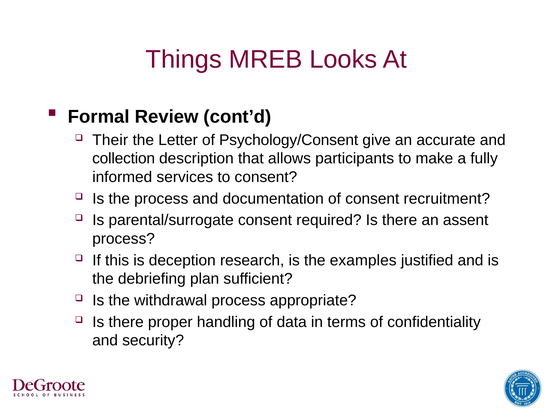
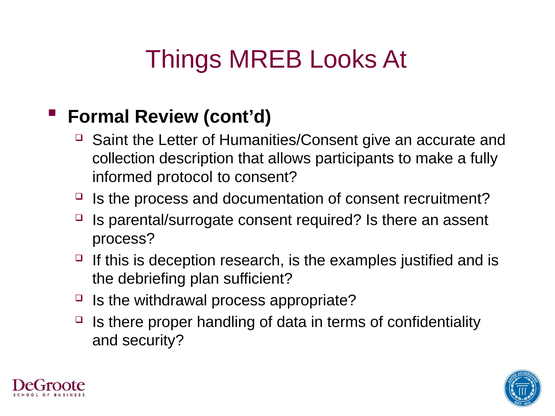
Their: Their -> Saint (110, 140)
Psychology/Consent: Psychology/Consent -> Humanities/Consent (289, 140)
services: services -> protocol (185, 177)
